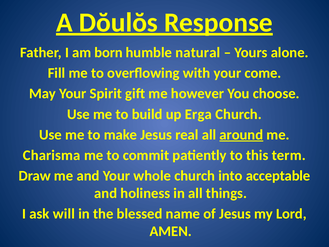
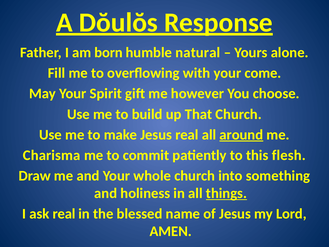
Erga: Erga -> That (198, 114)
term: term -> flesh (289, 155)
acceptable: acceptable -> something (278, 176)
things underline: none -> present (226, 193)
ask will: will -> real (64, 214)
